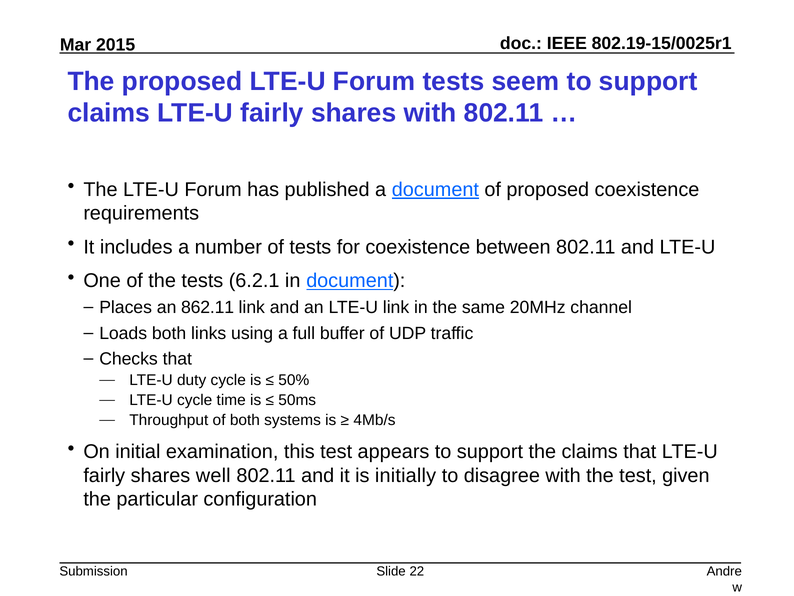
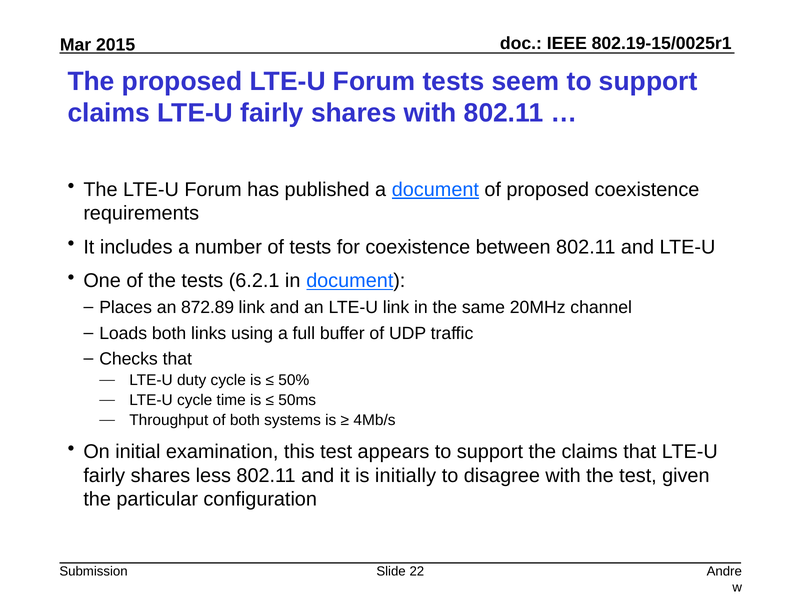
862.11: 862.11 -> 872.89 (208, 307)
well: well -> less (213, 475)
